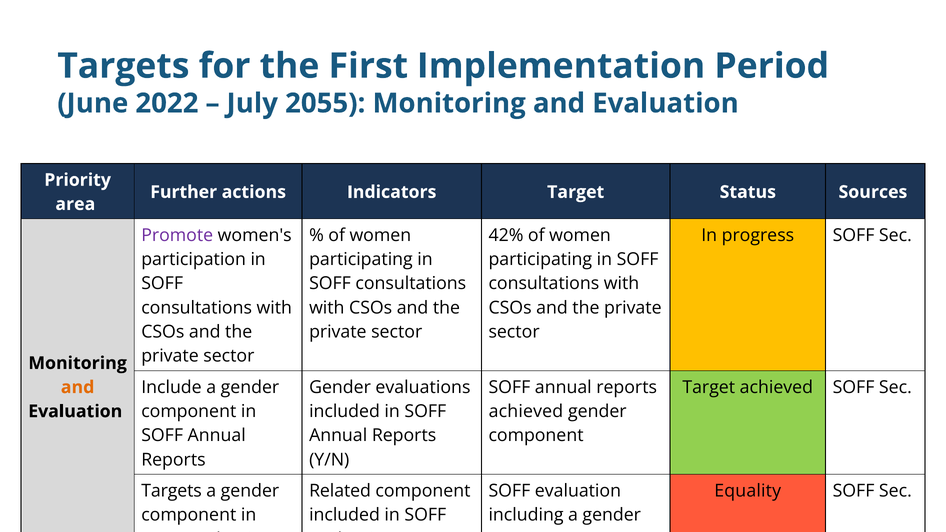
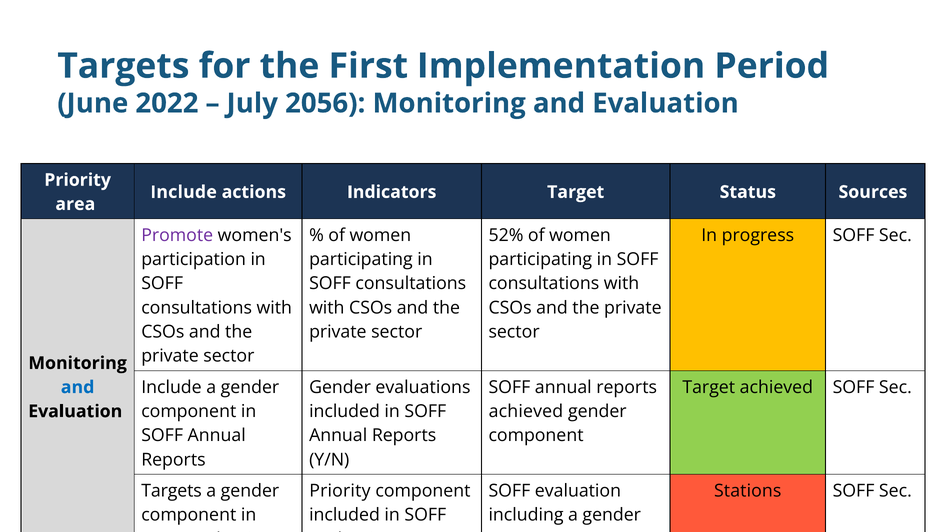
2055: 2055 -> 2056 (325, 103)
Further: Further -> Include (184, 192)
42%: 42% -> 52% (506, 235)
and colour: orange -> blue (78, 387)
Related: Related -> Priority (340, 491)
Equality: Equality -> Stations (748, 491)
